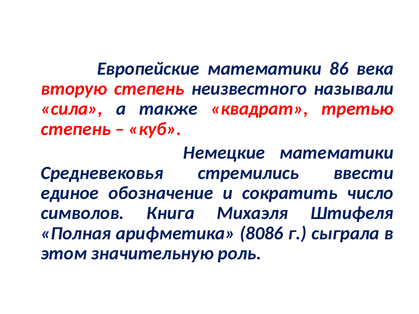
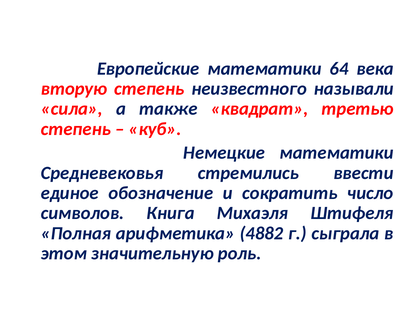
86: 86 -> 64 (339, 69)
8086: 8086 -> 4882 (262, 233)
